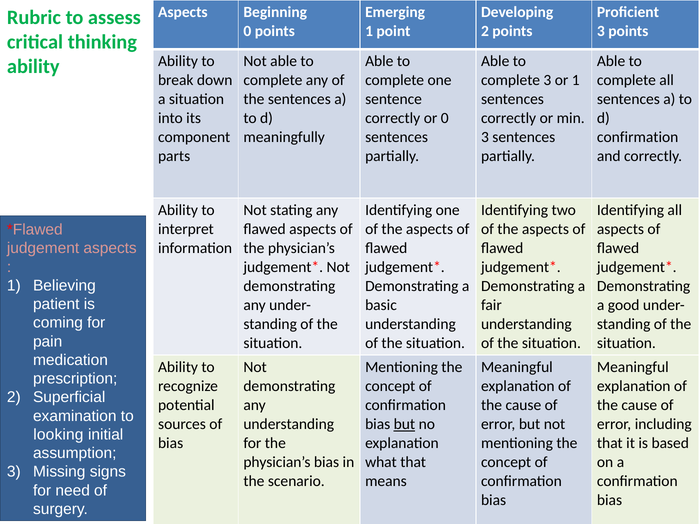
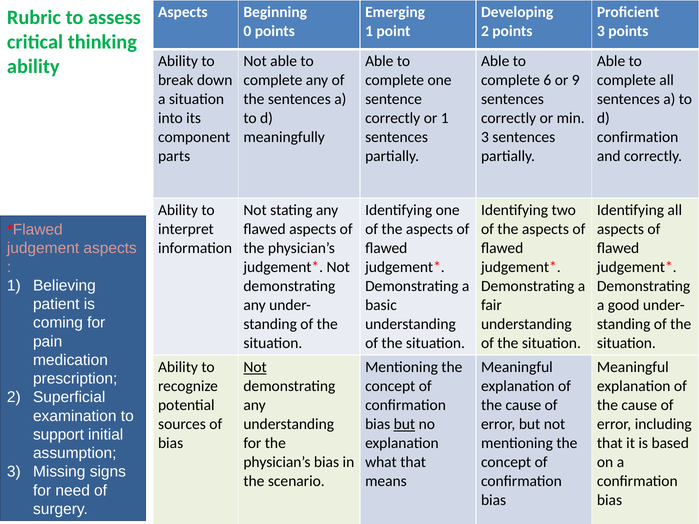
complete 3: 3 -> 6 (547, 80)
or 1: 1 -> 9 (576, 80)
or 0: 0 -> 1 (445, 118)
Not underline: none -> present (255, 367)
looking: looking -> support (59, 435)
